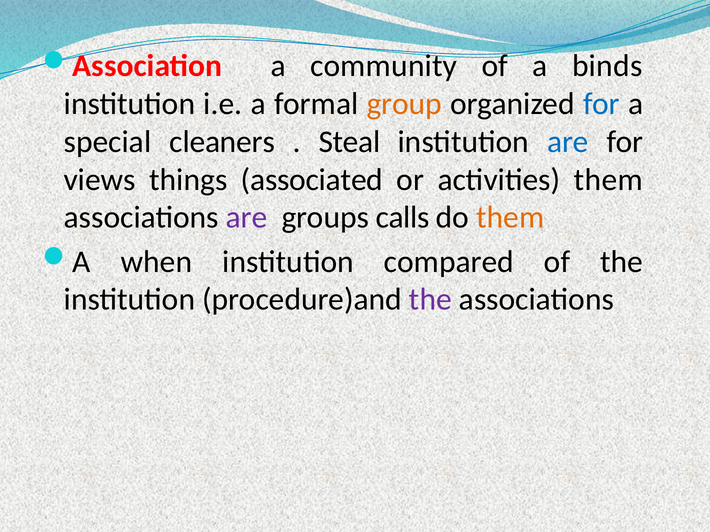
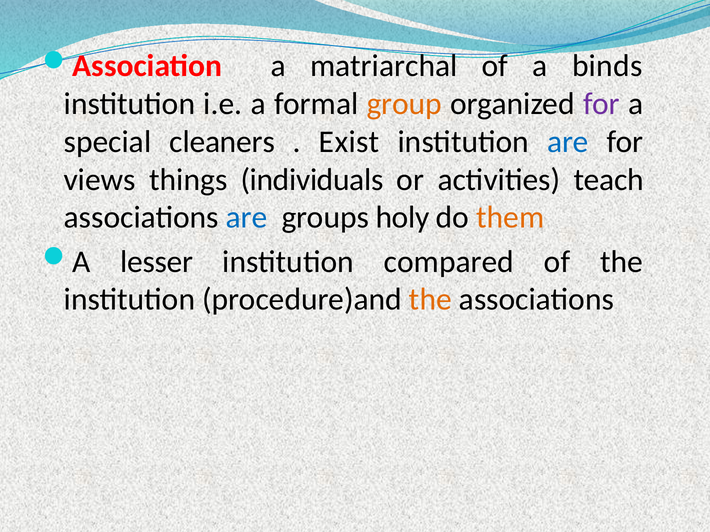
community: community -> matriarchal (384, 66)
for colour: blue -> purple (601, 104)
Steal: Steal -> Exist (349, 142)
associated: associated -> individuals (312, 180)
activities them: them -> teach (609, 180)
are colour: purple -> blue (247, 218)
calls: calls -> holy (403, 218)
when: when -> lesser (157, 262)
the colour: purple -> orange (430, 300)
